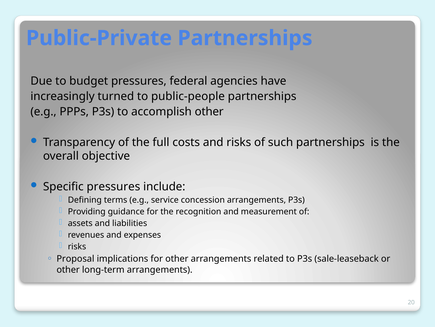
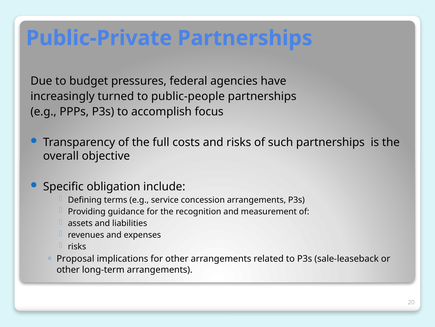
accomplish other: other -> focus (209, 111)
Specific pressures: pressures -> obligation (114, 186)
